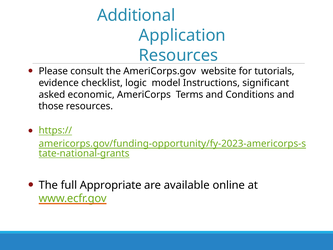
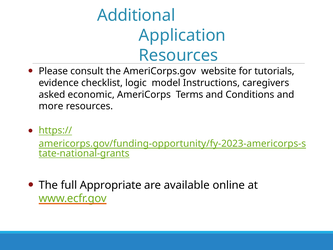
significant: significant -> caregivers (266, 83)
those: those -> more (51, 106)
